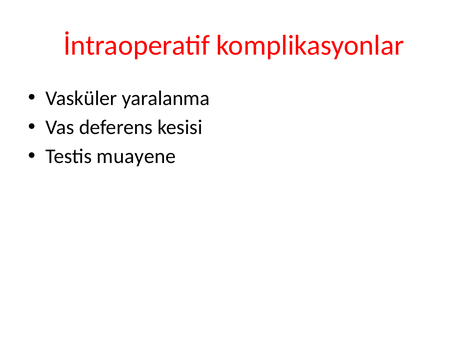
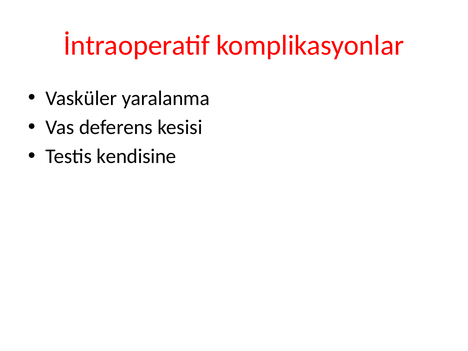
muayene: muayene -> kendisine (136, 156)
